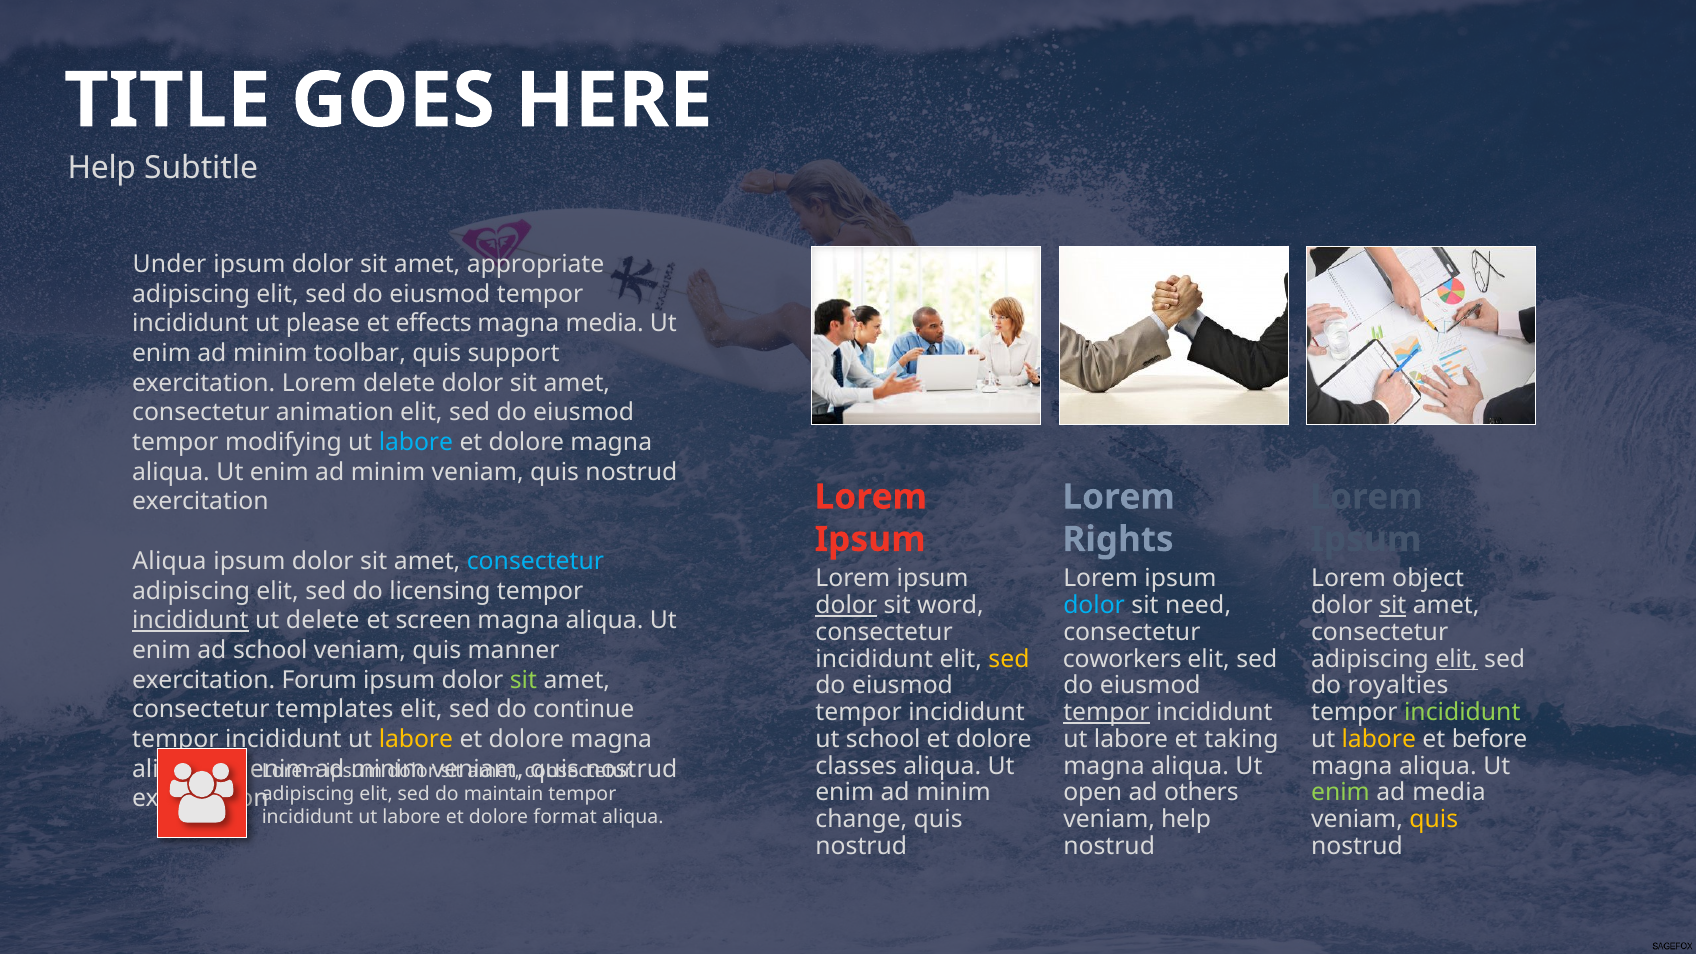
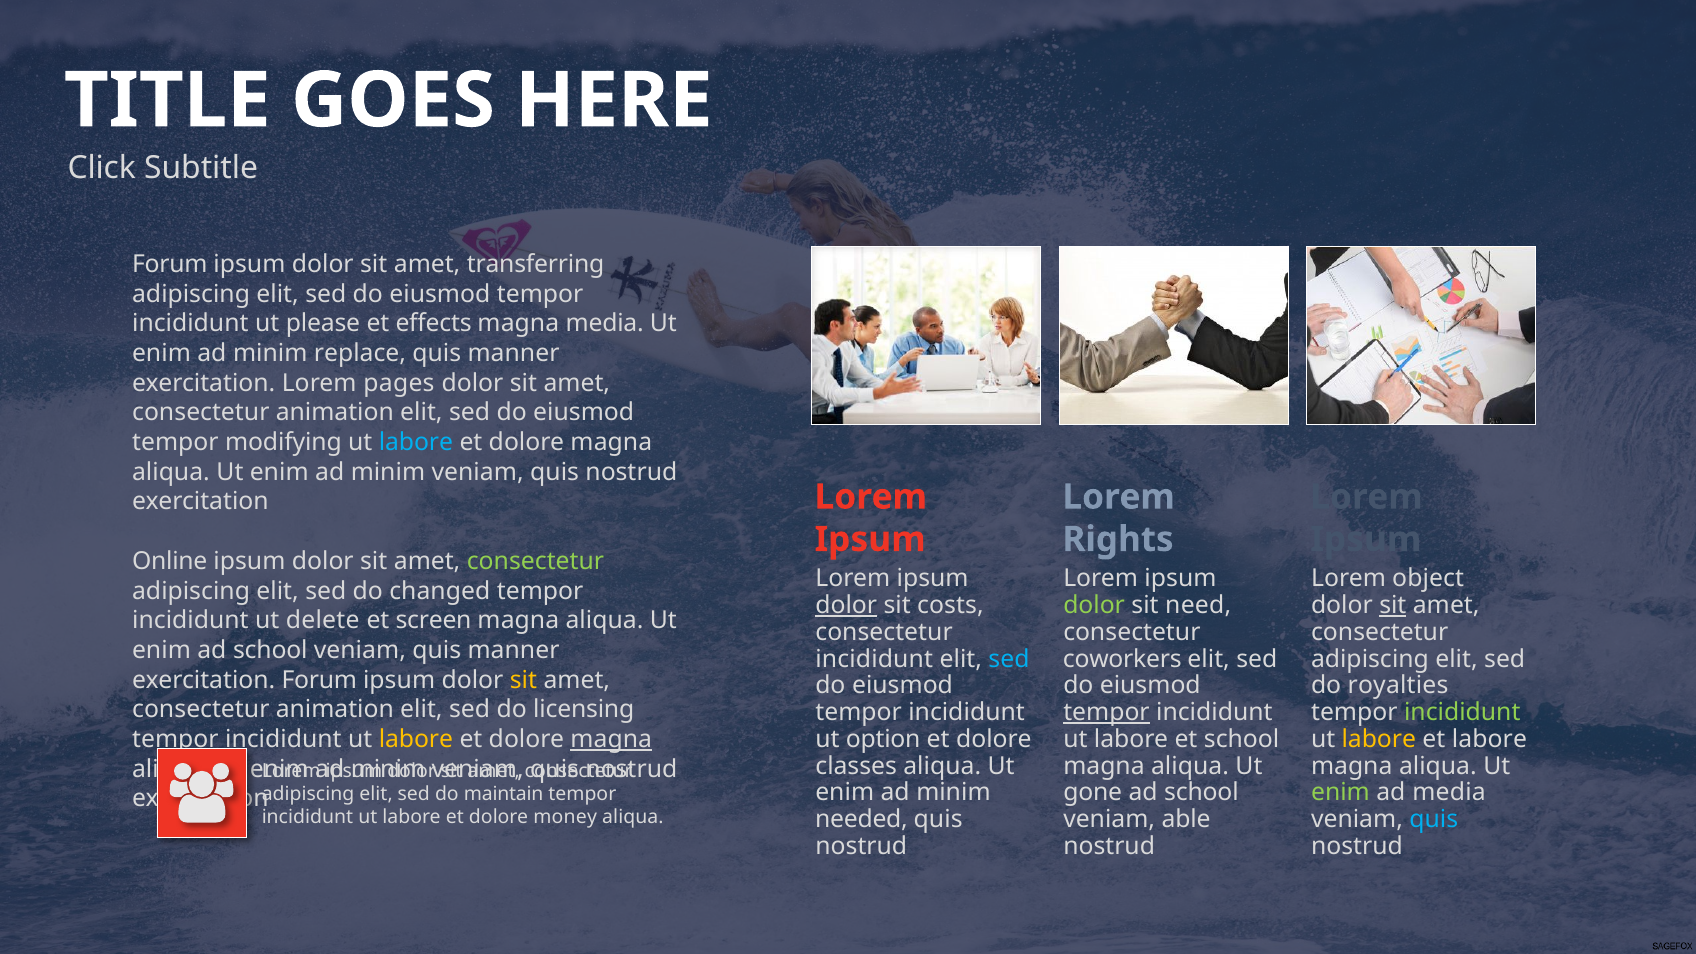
Help: Help -> Click (102, 168)
Under: Under -> Forum (170, 264)
appropriate: appropriate -> transferring (536, 264)
toolbar: toolbar -> replace (360, 353)
support: support -> manner (514, 353)
Lorem delete: delete -> pages (399, 383)
Aliqua: Aliqua -> Online (170, 561)
consectetur colour: light blue -> light green (536, 561)
licensing: licensing -> changed (440, 591)
word: word -> costs (950, 605)
dolor colour: light blue -> light green (1094, 605)
incididunt underline: present -> none (190, 621)
sed colour: yellow -> light blue (1009, 659)
elit underline: present -> none (1456, 659)
sit colour: light green -> yellow (523, 680)
templates: templates -> animation (335, 710)
continue: continue -> licensing (584, 710)
ut school: school -> option (883, 739)
et taking: taking -> school (1242, 739)
et before: before -> labore (1489, 739)
magna underline: none -> present (611, 739)
open: open -> gone (1093, 793)
others: others -> school (1201, 793)
format: format -> money (565, 817)
change: change -> needed (861, 819)
veniam help: help -> able (1186, 819)
quis colour: yellow -> light blue (1434, 819)
